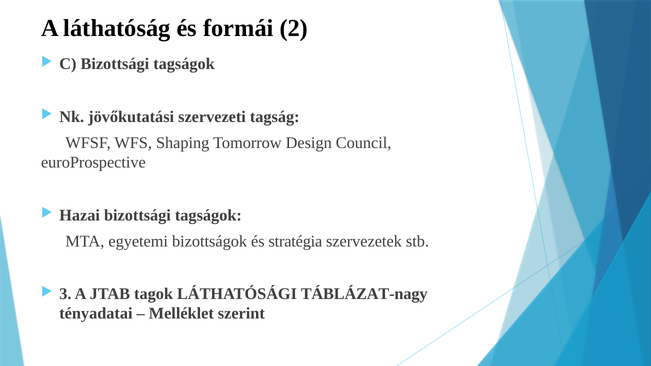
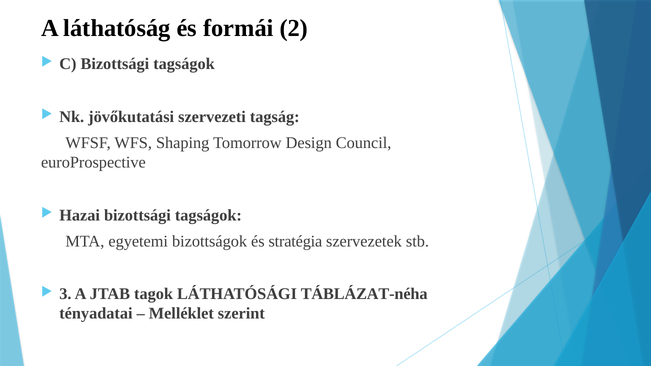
TÁBLÁZAT-nagy: TÁBLÁZAT-nagy -> TÁBLÁZAT-néha (364, 294)
